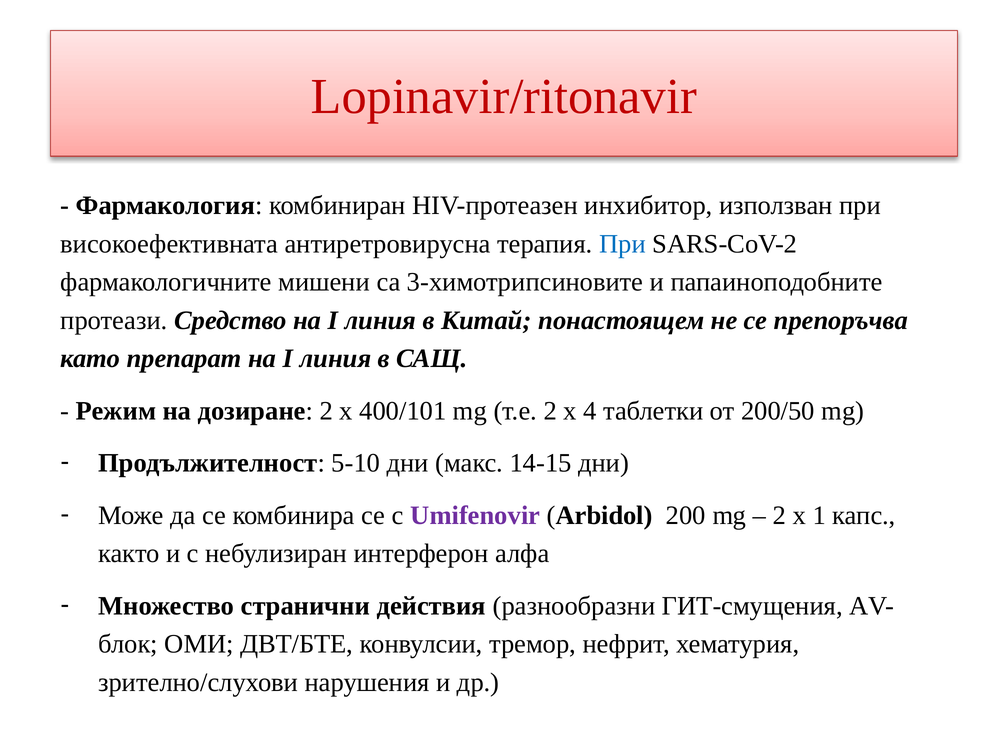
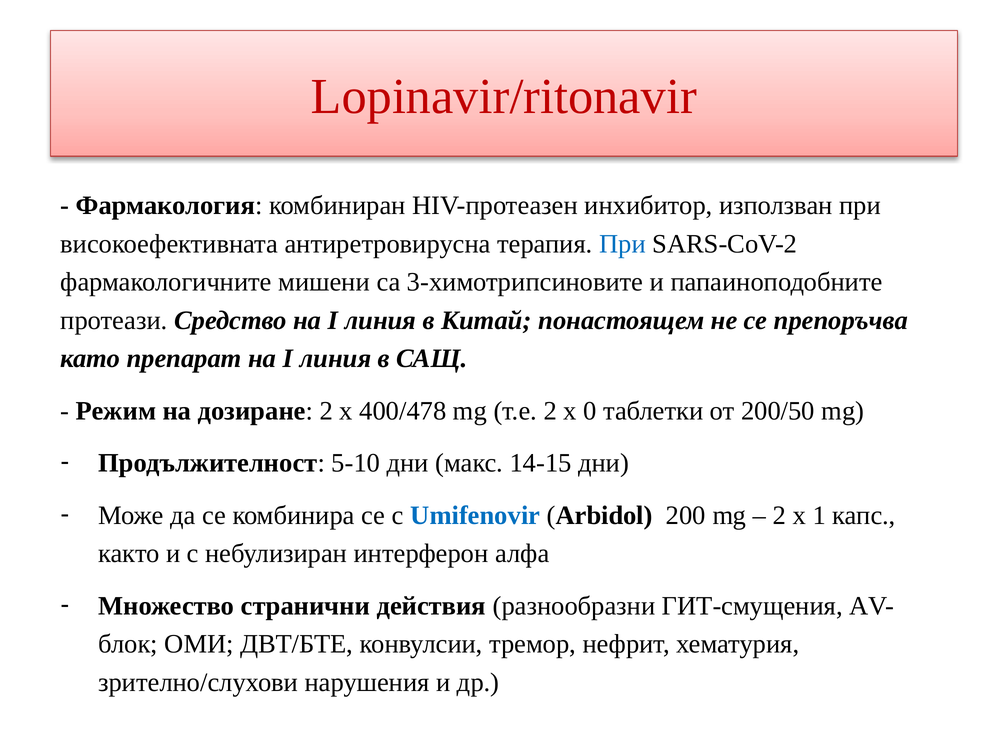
400/101: 400/101 -> 400/478 (403, 411)
4: 4 -> 0 (590, 411)
Umifenovir colour: purple -> blue (475, 515)
